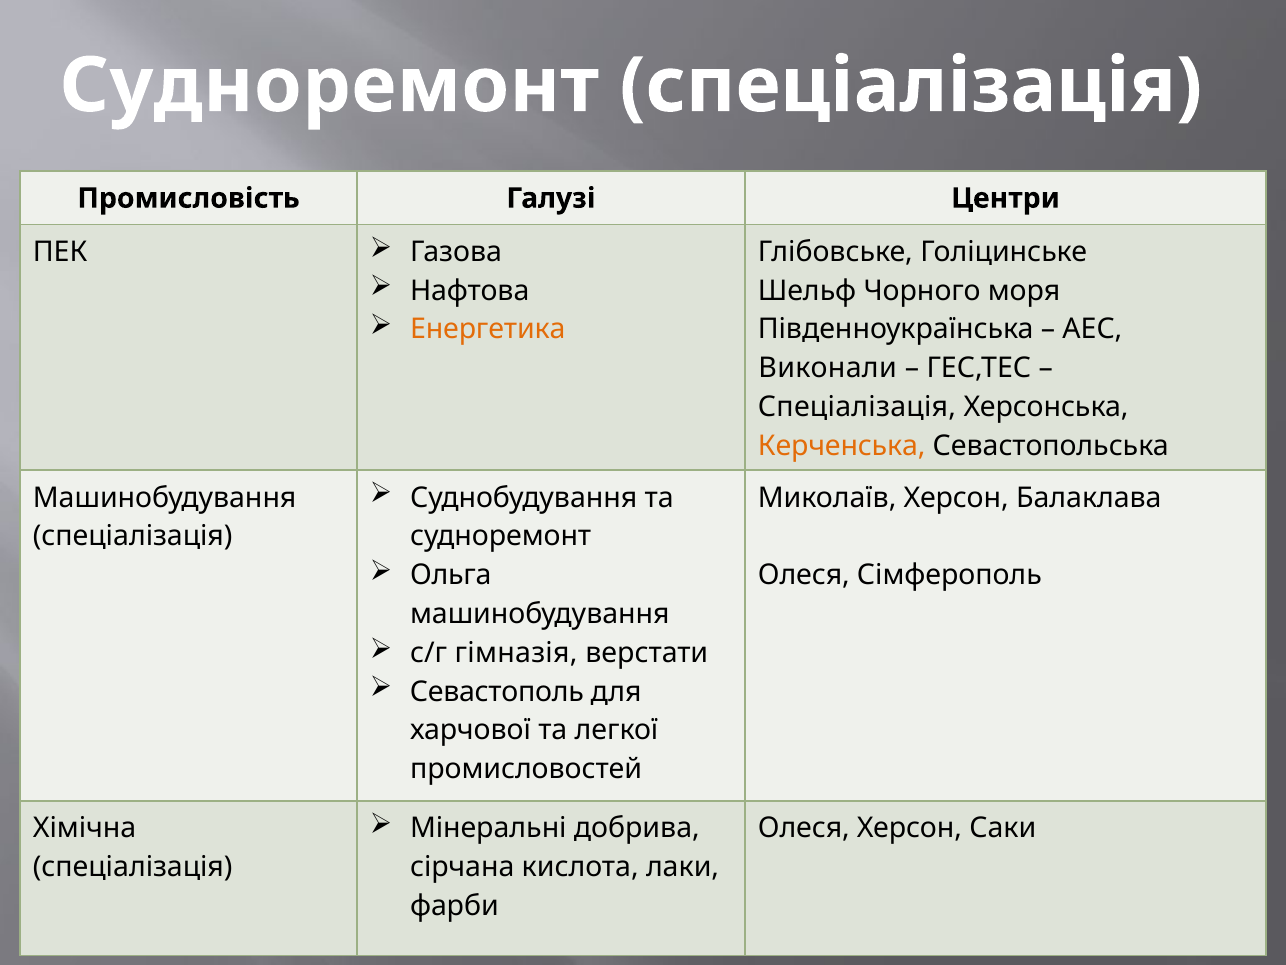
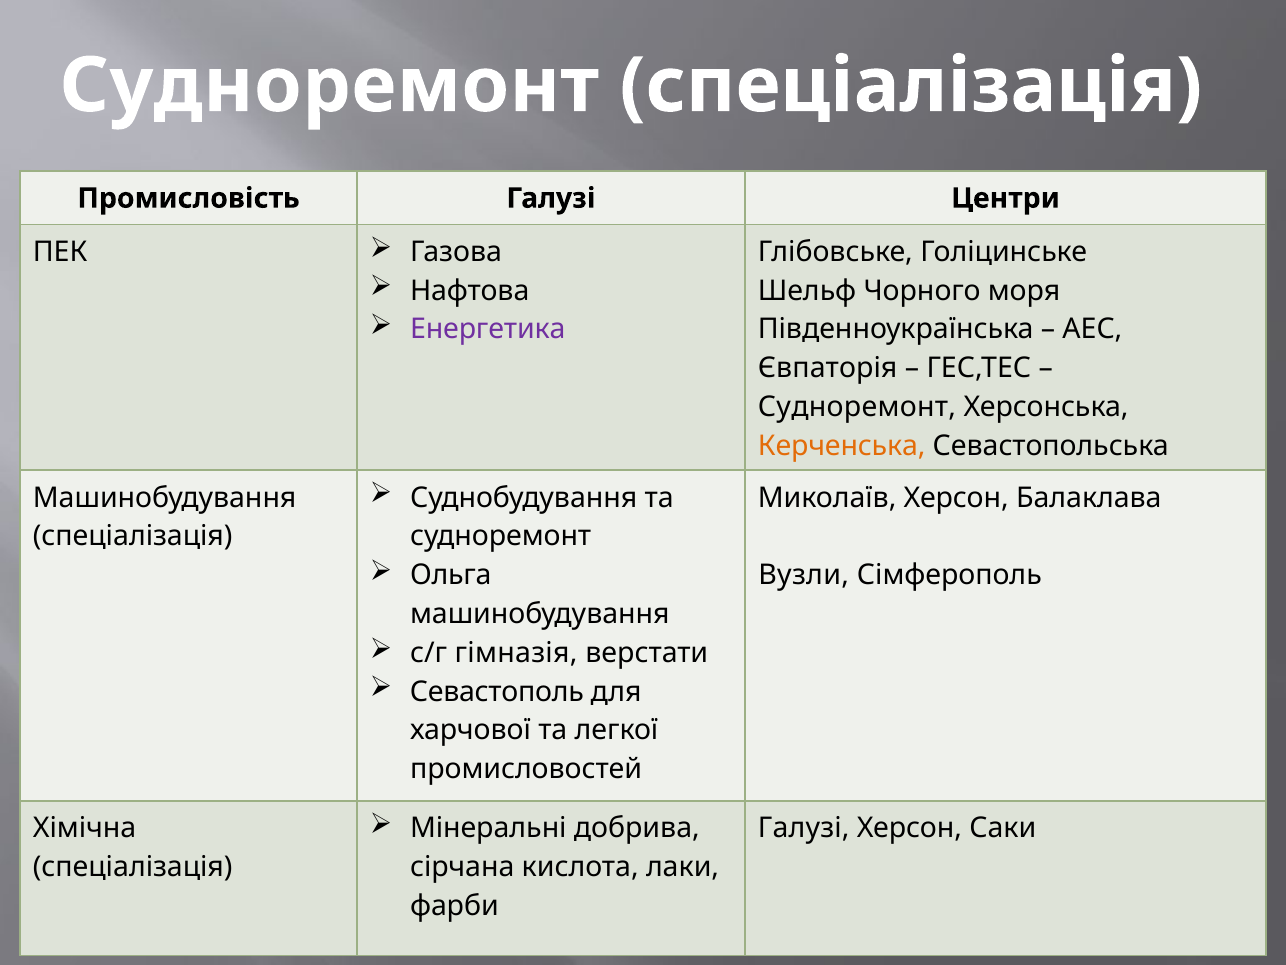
Енергетика colour: orange -> purple (488, 329)
Виконали: Виконали -> Євпаторія (828, 368)
Спеціалізація: Спеціалізація -> Судноремонт (857, 407)
Олеся: Олеся -> Вузли (804, 575)
Олеся: Олеся -> Галузі (804, 828)
